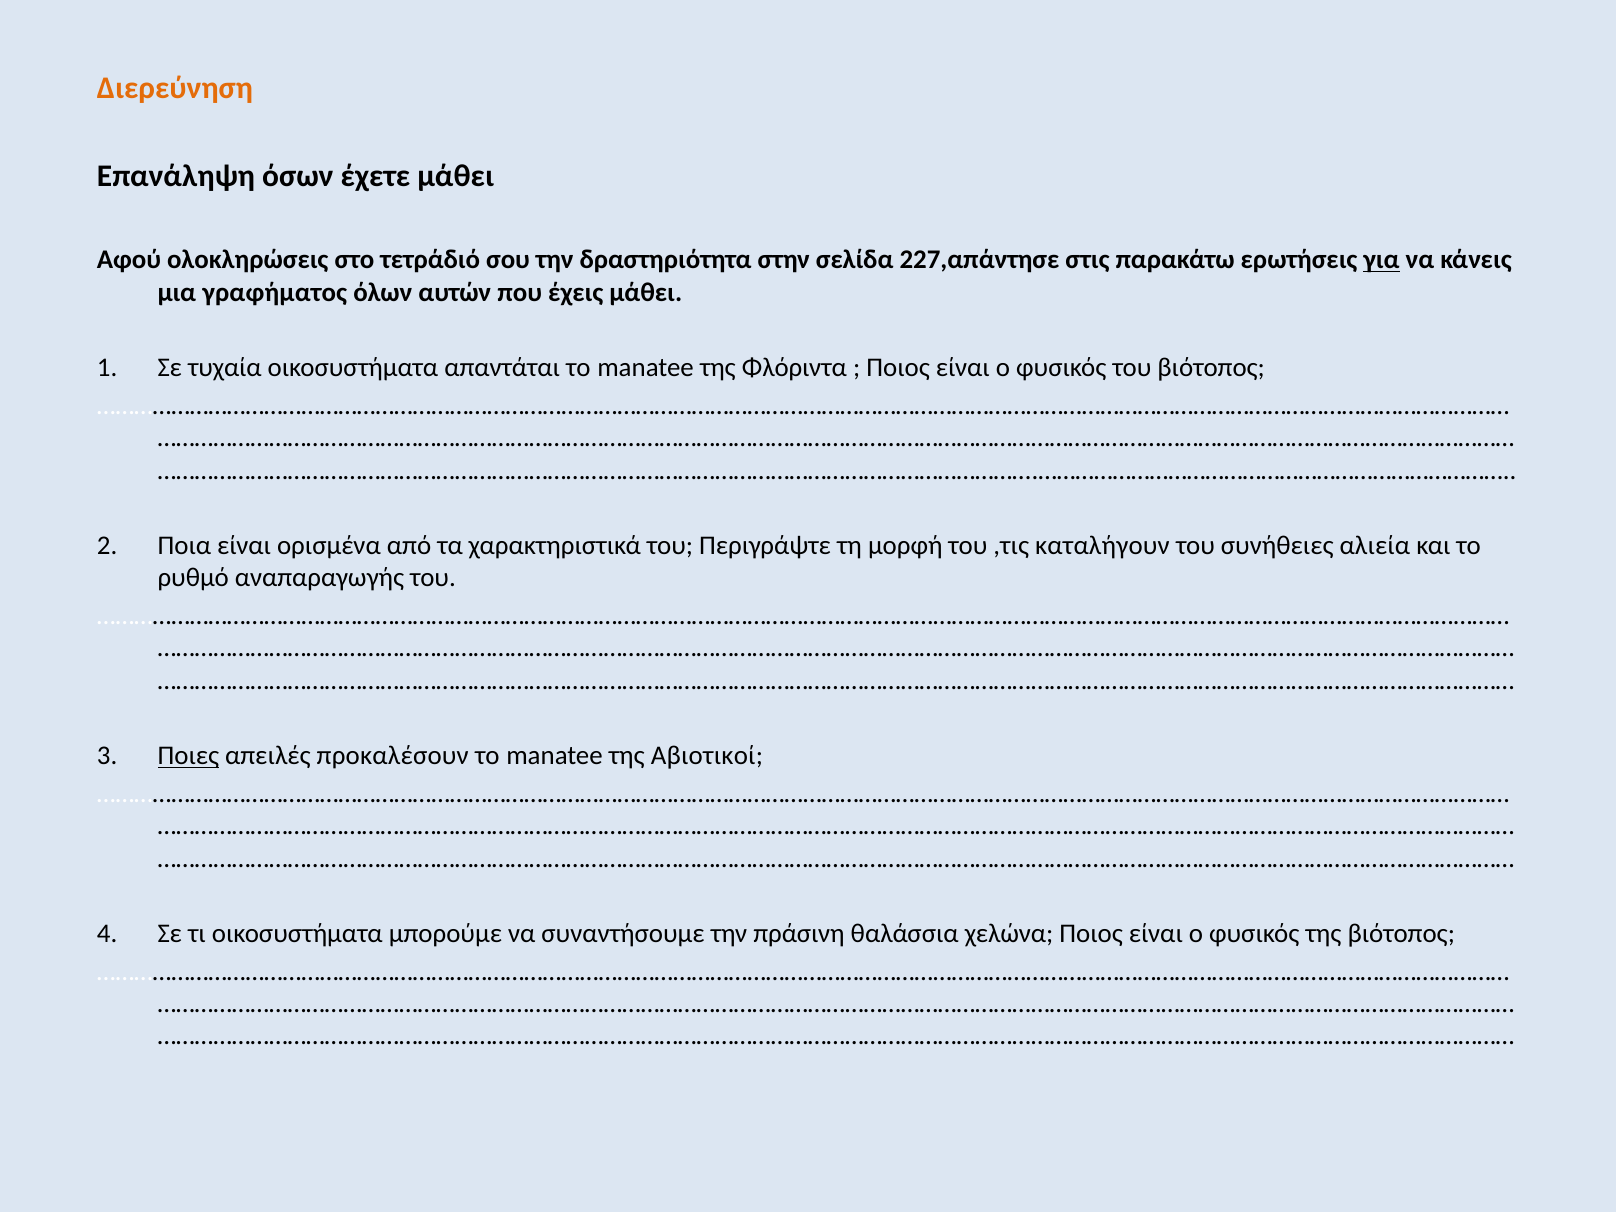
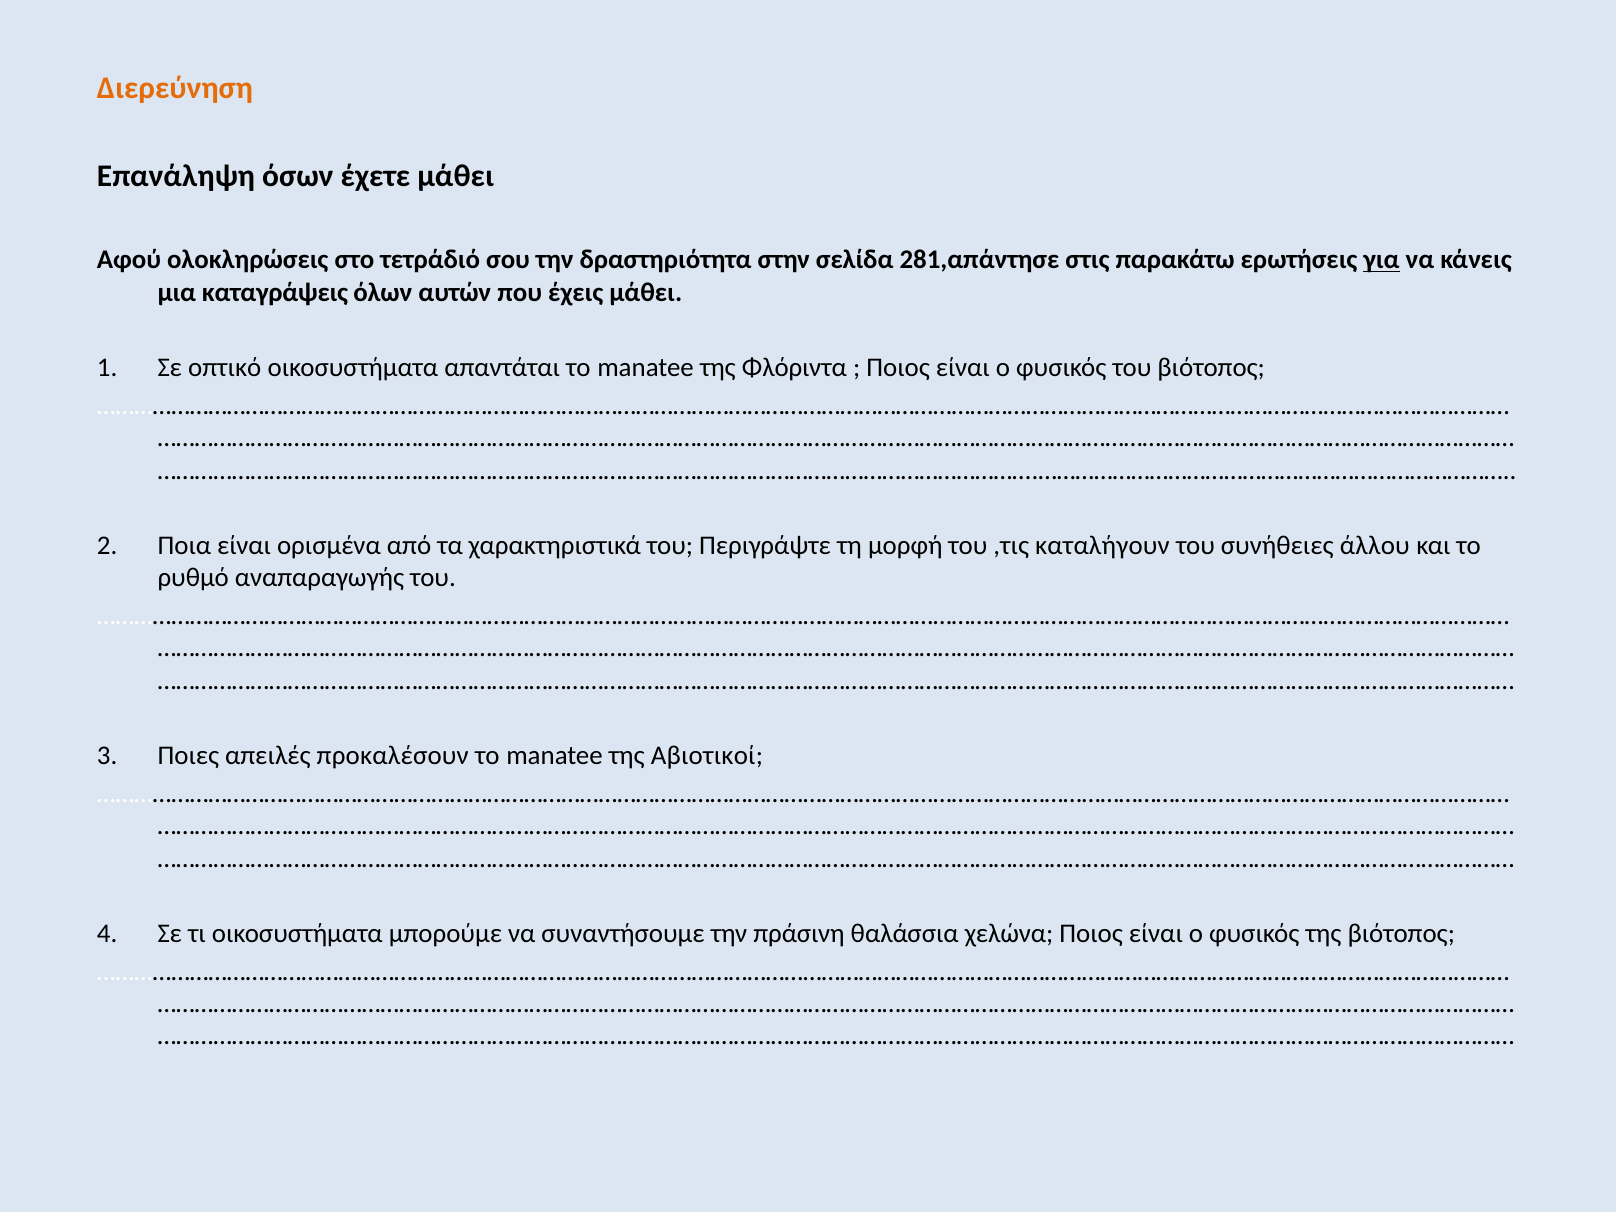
227,απάντησε: 227,απάντησε -> 281,απάντησε (979, 260)
γραφήματος: γραφήματος -> καταγράψεις (275, 292)
τυχαία: τυχαία -> οπτικό (225, 368)
αλιεία: αλιεία -> άλλου (1375, 546)
Ποιες underline: present -> none (188, 756)
